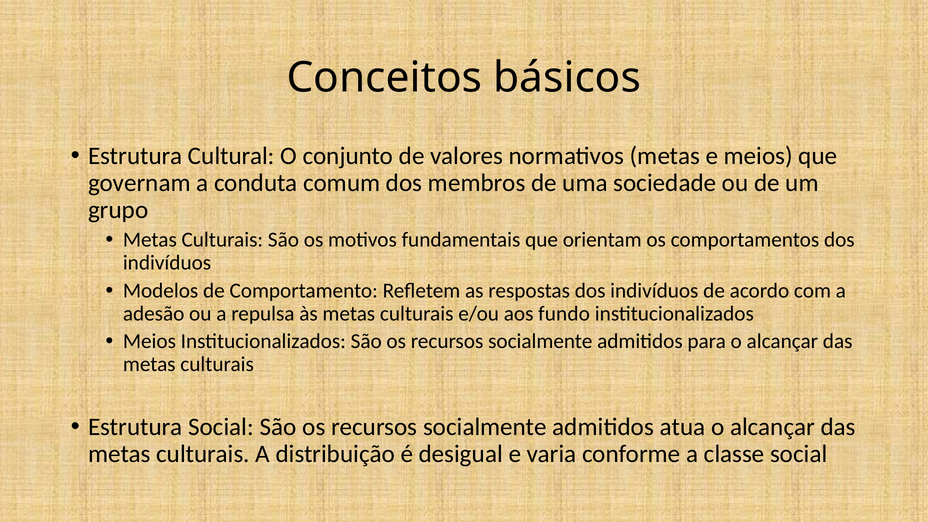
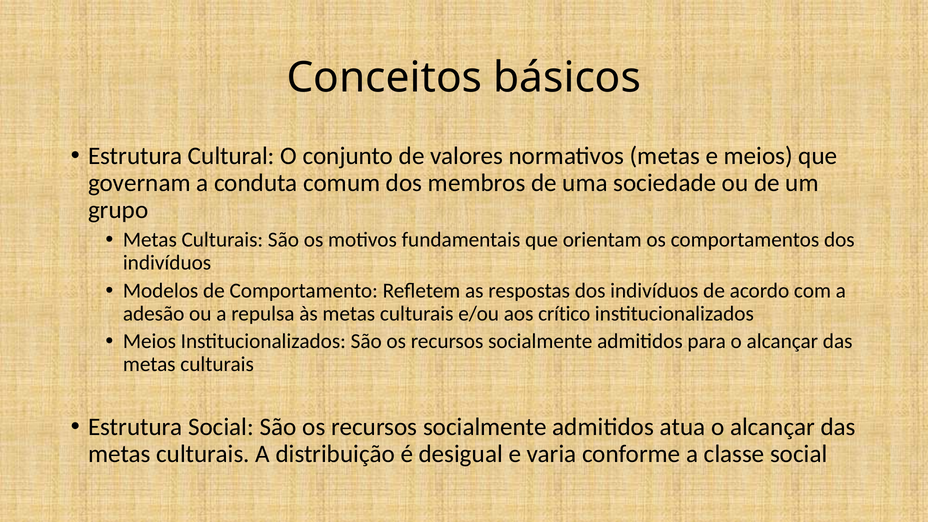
fundo: fundo -> crítico (564, 314)
